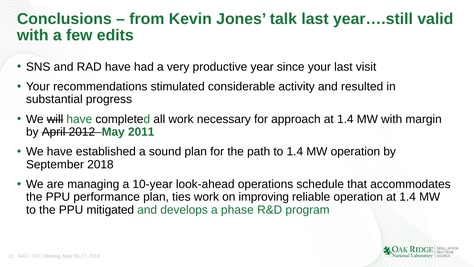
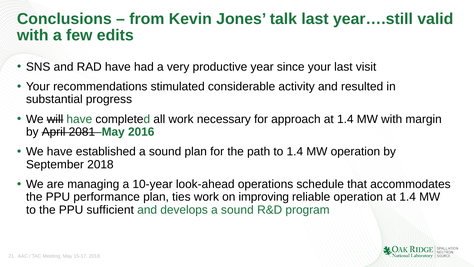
2012: 2012 -> 2081 (82, 132)
2011: 2011 -> 2016 (141, 132)
mitigated: mitigated -> sufficient (110, 210)
develops a phase: phase -> sound (237, 210)
